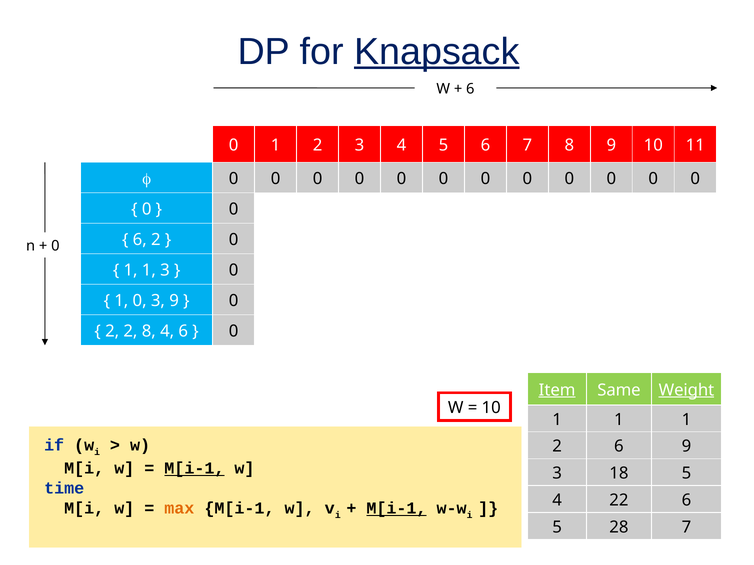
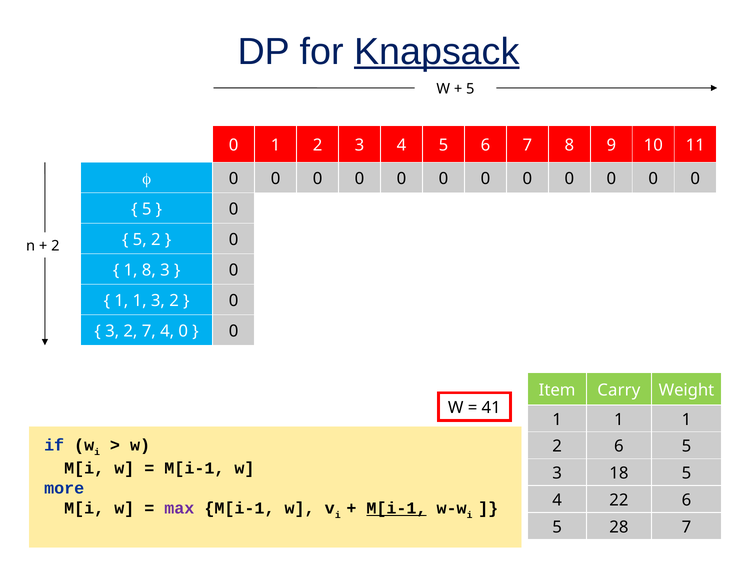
6: 6 -> 5 (470, 89)
0: 0 -> 5 (147, 209)
6: 6 -> 5 (140, 240)
0: 0 -> 2 (55, 246)
1 1: 1 -> 8 (149, 270)
0: 0 -> 1 (140, 301)
9: 9 -> 2 (174, 301)
2: 2 -> 3 (112, 331)
2 8: 8 -> 7 (149, 331)
6: 6 -> 0 (183, 331)
Item underline: present -> none (557, 390)
Same: Same -> Carry (619, 390)
Weight underline: present -> none (686, 390)
10: 10 -> 41 (491, 408)
6 9: 9 -> 5 (686, 447)
M[i-1 underline: present -> none (194, 469)
time: time -> more (64, 489)
max colour: orange -> purple (179, 509)
